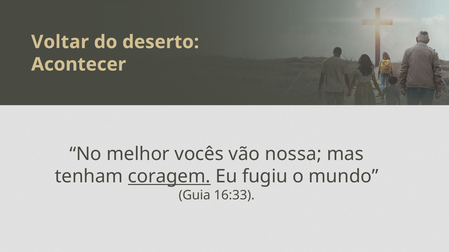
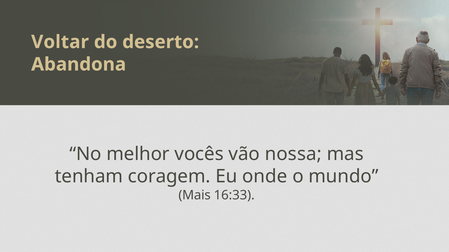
Acontecer: Acontecer -> Abandona (79, 65)
coragem underline: present -> none (169, 177)
fugiu: fugiu -> onde (265, 177)
Guia: Guia -> Mais (195, 196)
